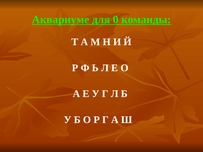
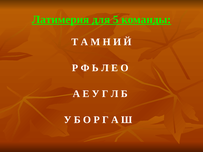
Аквариуме: Аквариуме -> Латимерия (61, 20)
0: 0 -> 5 (116, 20)
